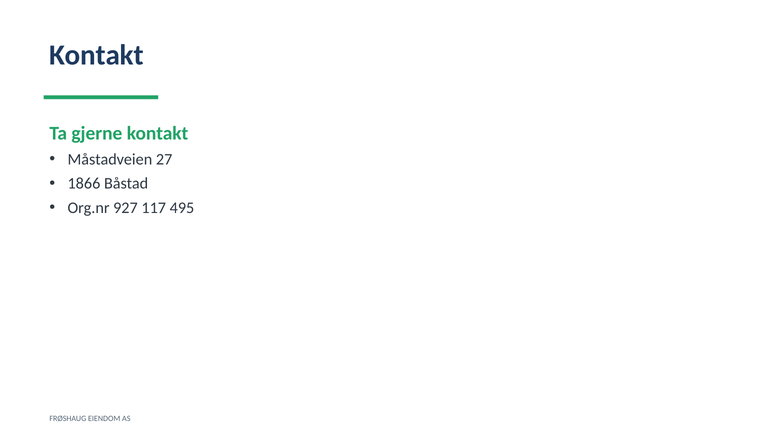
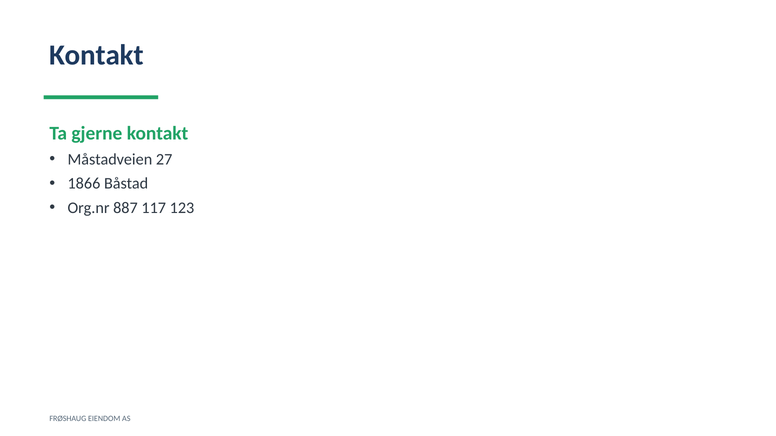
927: 927 -> 887 (125, 208)
495: 495 -> 123 (182, 208)
